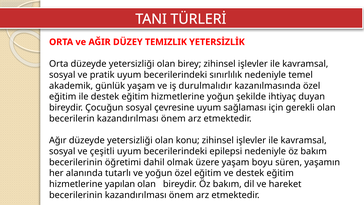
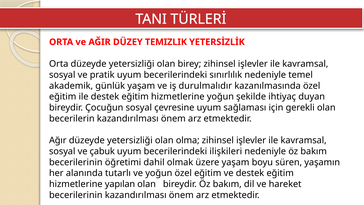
konu: konu -> olma (188, 140)
çeşitli: çeşitli -> çabuk (102, 151)
epilepsi: epilepsi -> ilişkileri (226, 151)
